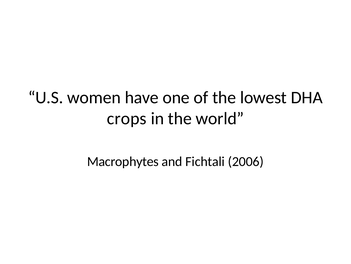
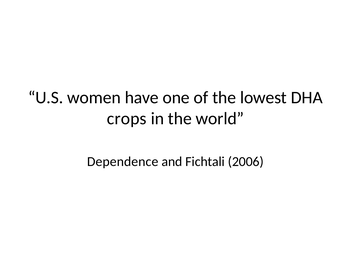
Macrophytes: Macrophytes -> Dependence (123, 161)
